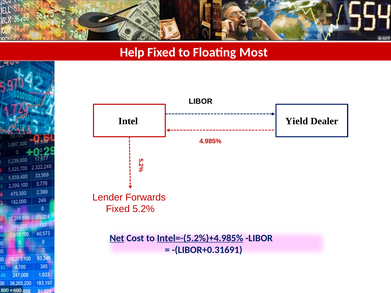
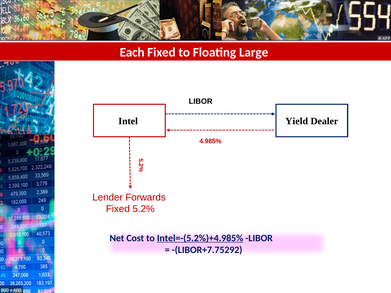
Help: Help -> Each (132, 52)
Most: Most -> Large (254, 52)
Net underline: present -> none (117, 238)
-(LIBOR+0.31691: -(LIBOR+0.31691 -> -(LIBOR+7.75292 (207, 250)
